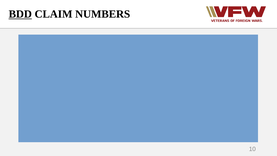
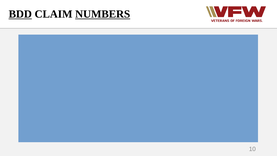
NUMBERS underline: none -> present (103, 14)
